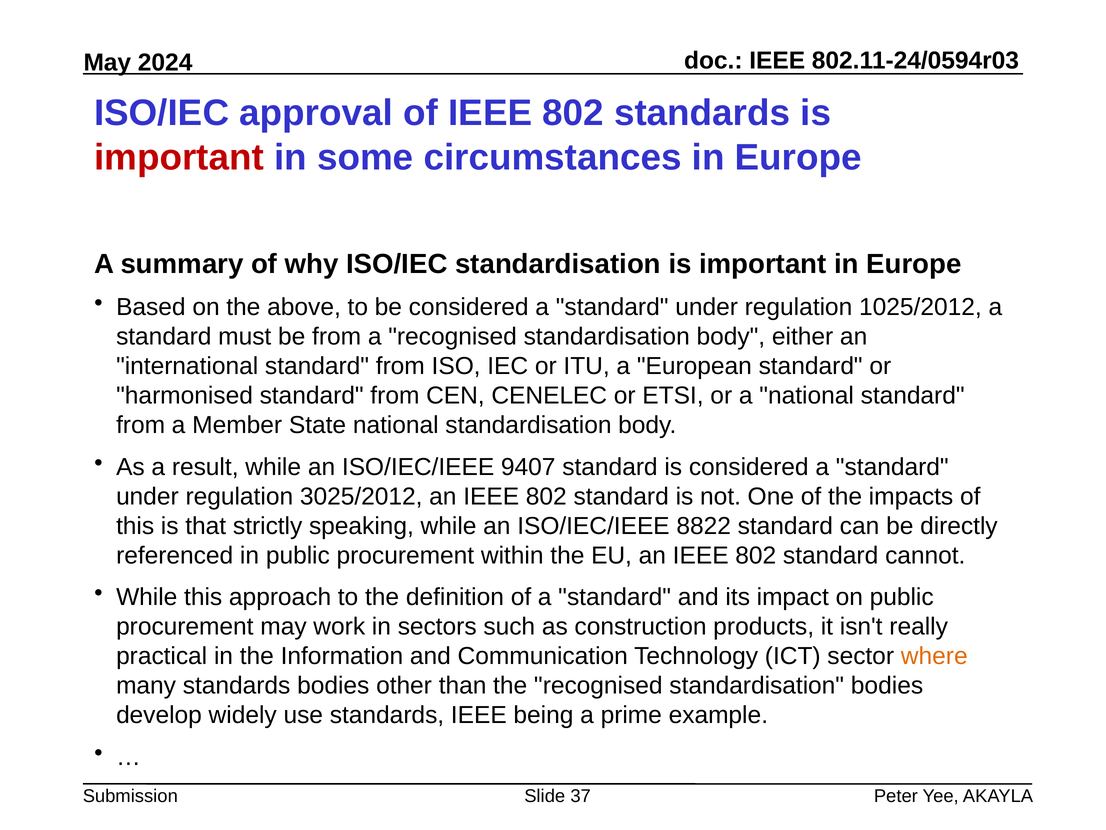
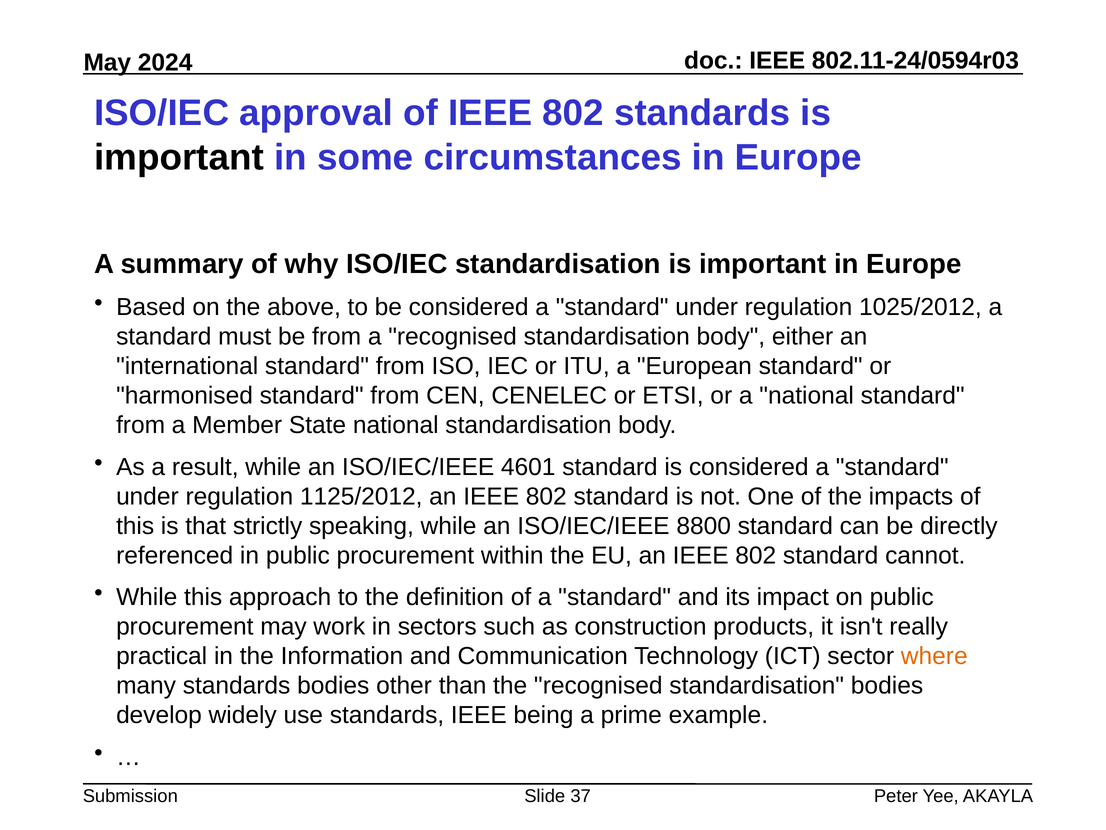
important colour: red -> black (179, 157)
9407: 9407 -> 4601 (528, 467)
3025/2012: 3025/2012 -> 1125/2012 (361, 496)
8822: 8822 -> 8800 (704, 526)
